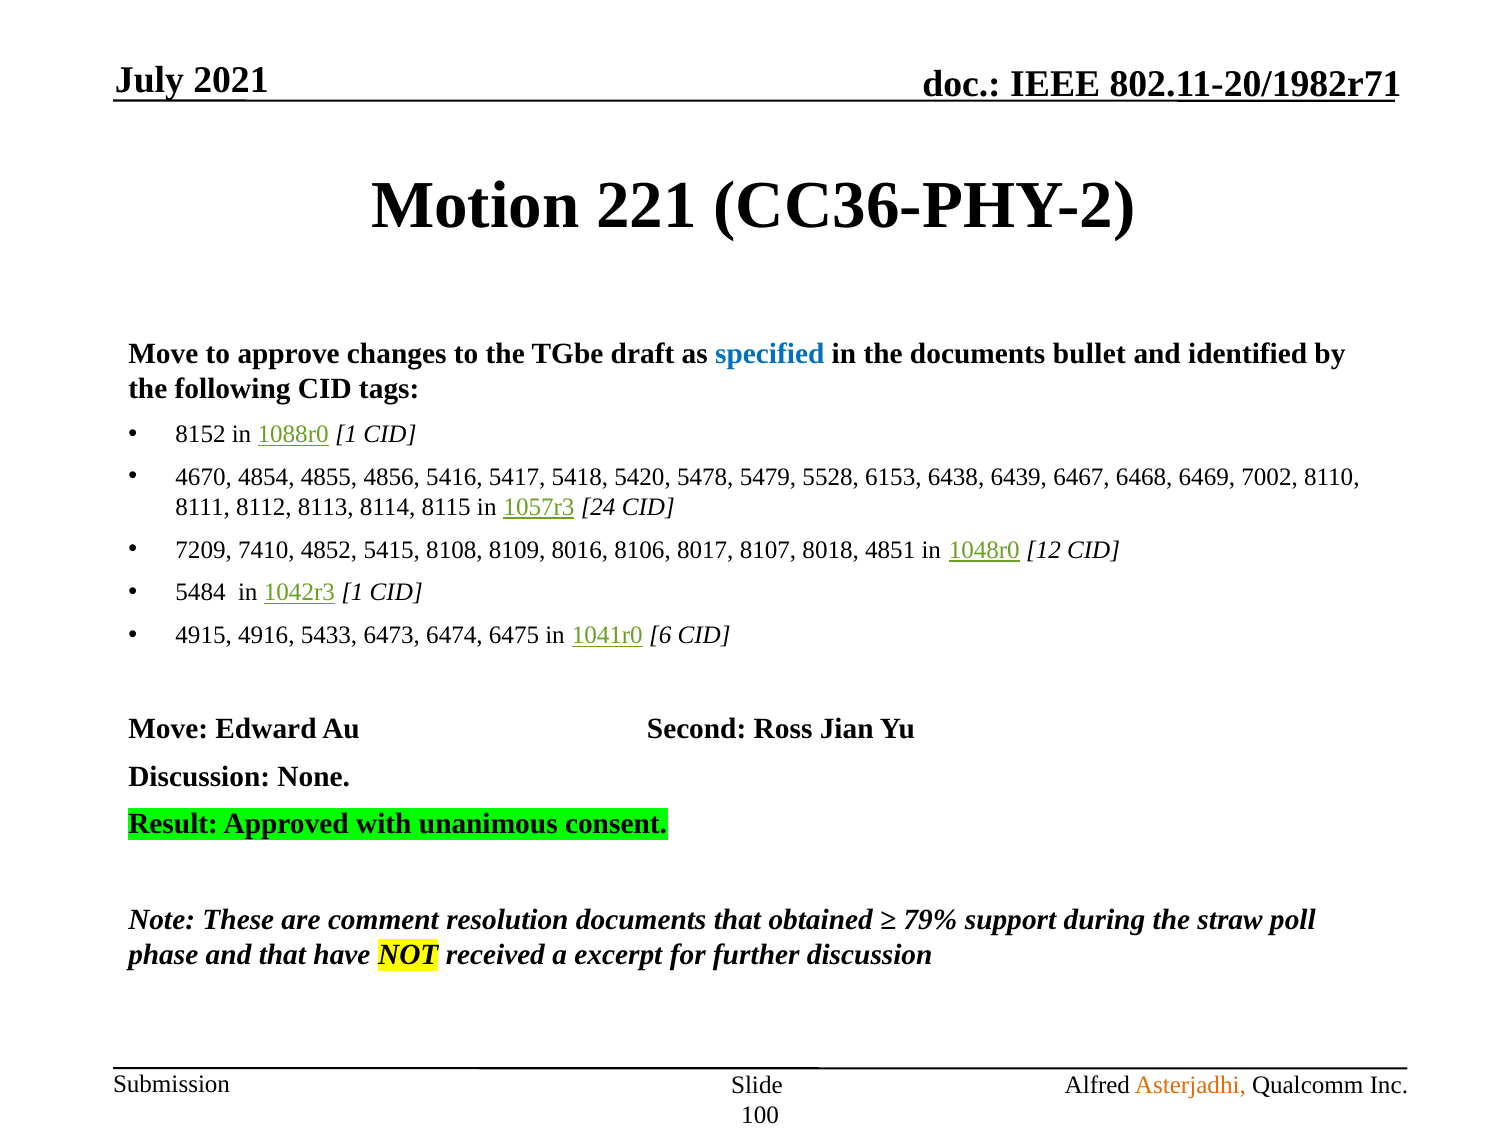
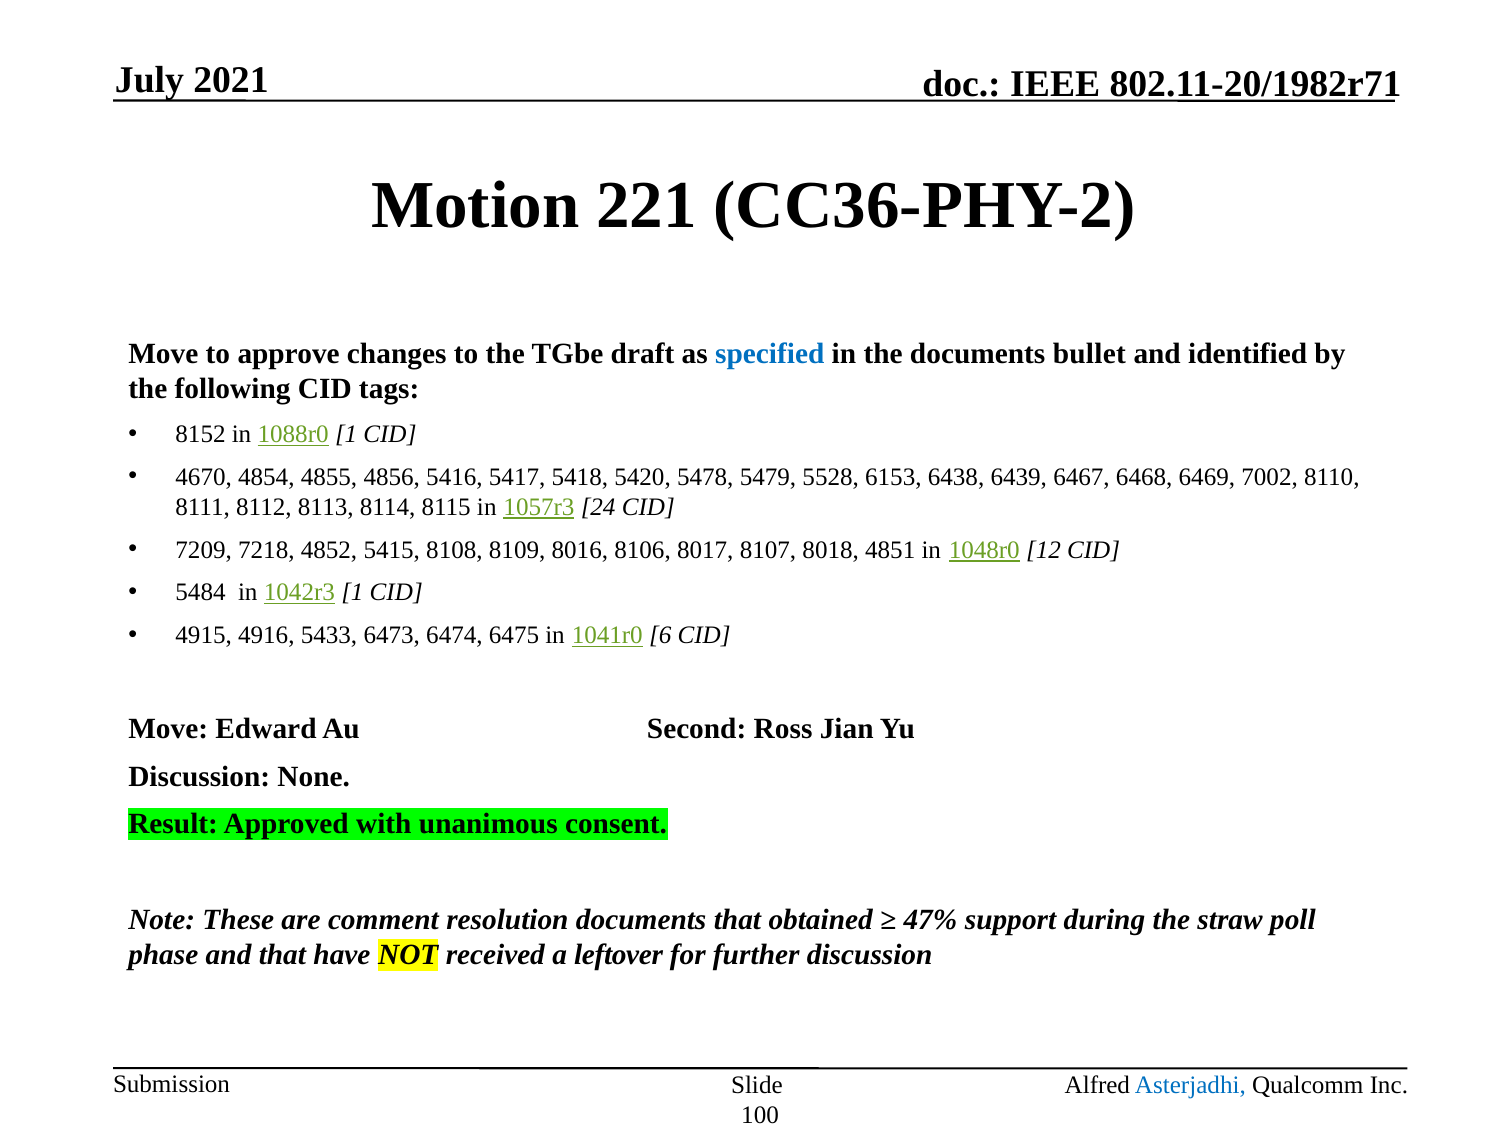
7410: 7410 -> 7218 (266, 550)
79%: 79% -> 47% (930, 920)
excerpt: excerpt -> leftover (619, 955)
Asterjadhi colour: orange -> blue (1190, 1085)
